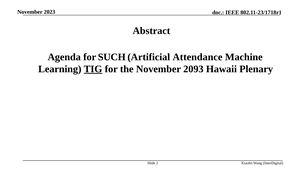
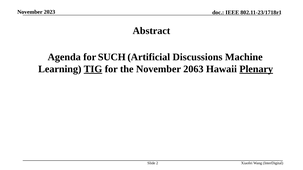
Attendance: Attendance -> Discussions (198, 57)
2093: 2093 -> 2063 (193, 69)
Plenary underline: none -> present (256, 69)
